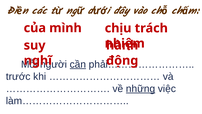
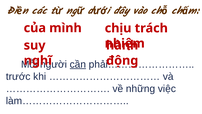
những underline: present -> none (141, 88)
